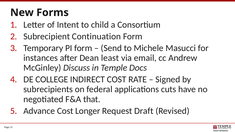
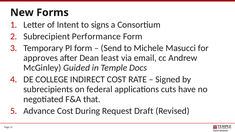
child: child -> signs (100, 25)
Continuation: Continuation -> Performance (96, 36)
instances: instances -> approves (41, 58)
Discuss: Discuss -> Guided (77, 68)
Longer: Longer -> During (88, 111)
